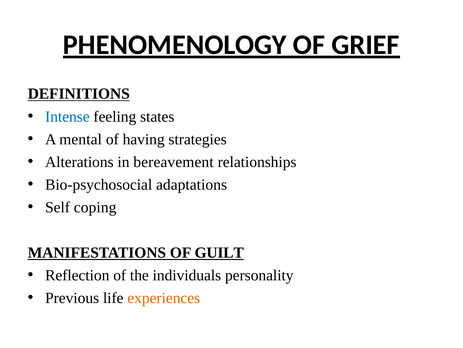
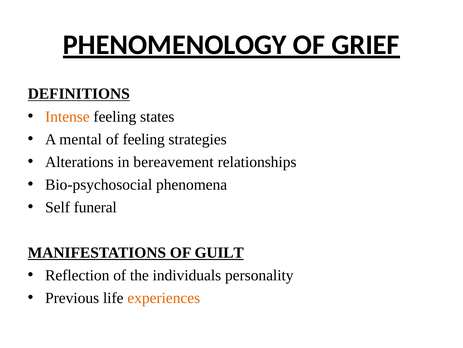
Intense colour: blue -> orange (67, 116)
of having: having -> feeling (144, 139)
adaptations: adaptations -> phenomena (192, 184)
coping: coping -> funeral (95, 207)
